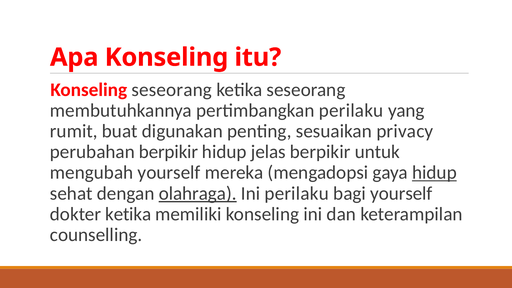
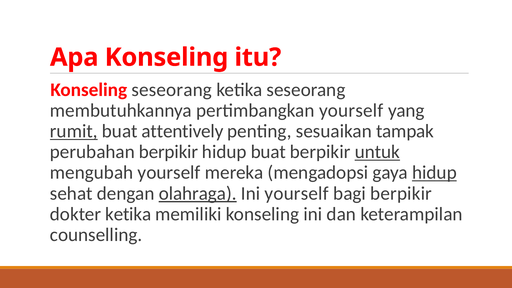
pertimbangkan perilaku: perilaku -> yourself (351, 110)
rumit underline: none -> present (74, 131)
digunakan: digunakan -> attentively (182, 131)
privacy: privacy -> tampak (405, 131)
hidup jelas: jelas -> buat (268, 152)
untuk underline: none -> present (377, 152)
Ini perilaku: perilaku -> yourself (297, 193)
bagi yourself: yourself -> berpikir (401, 193)
